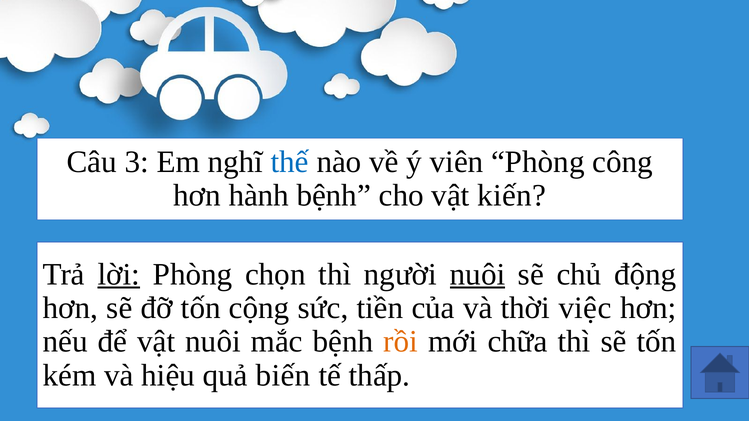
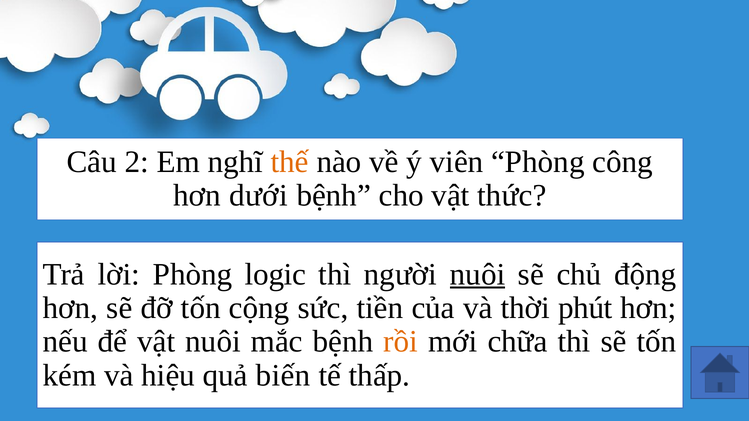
3: 3 -> 2 (137, 162)
thế colour: blue -> orange (290, 162)
hành: hành -> dưới (259, 196)
kiến: kiến -> thức (512, 196)
lời underline: present -> none (119, 274)
chọn: chọn -> logic (276, 274)
việc: việc -> phút (585, 308)
